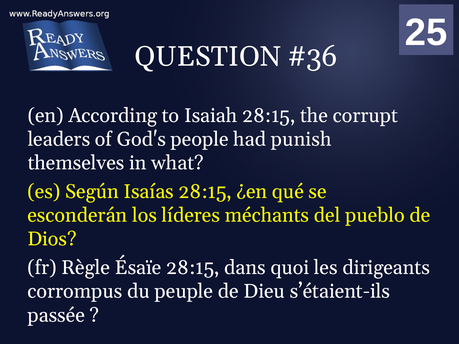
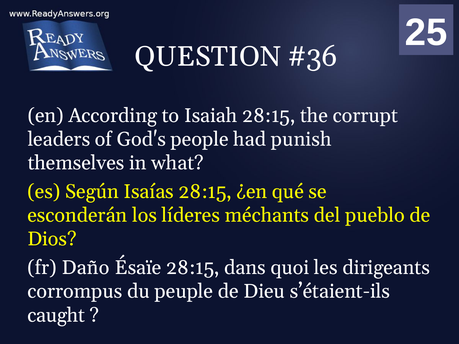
Règle: Règle -> Daño (86, 268)
passée: passée -> caught (56, 315)
